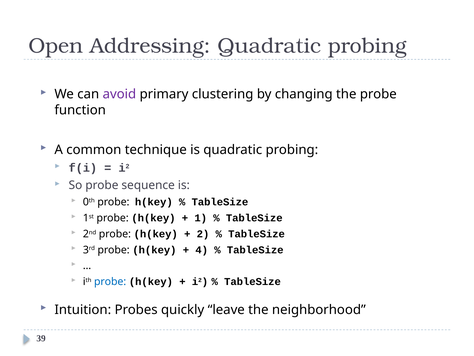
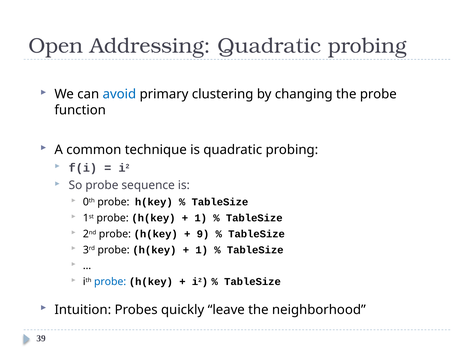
avoid colour: purple -> blue (119, 94)
2: 2 -> 9 (203, 234)
4: 4 -> 1 (202, 250)
